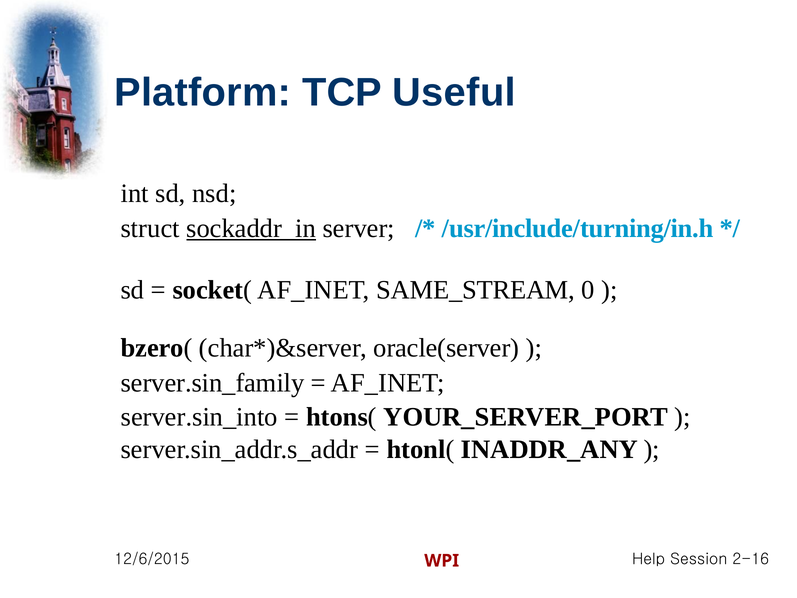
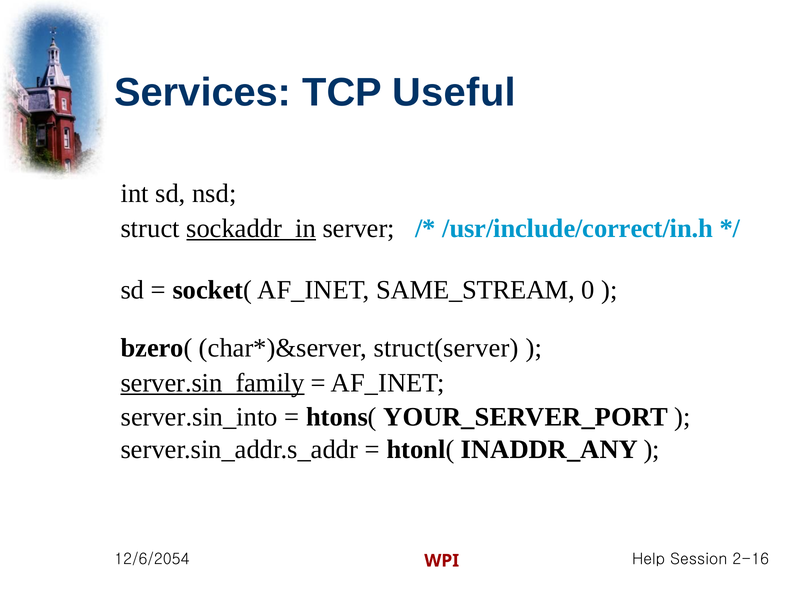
Platform: Platform -> Services (203, 92)
/usr/include/turning/in.h: /usr/include/turning/in.h -> /usr/include/correct/in.h (578, 228)
oracle(server: oracle(server -> struct(server (446, 348)
server.sin_family underline: none -> present (213, 383)
12/6/2015: 12/6/2015 -> 12/6/2054 (152, 559)
